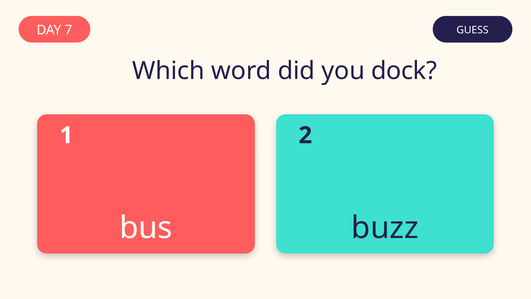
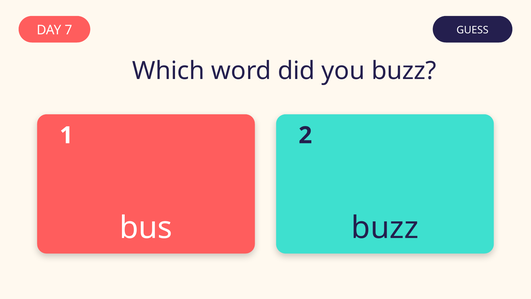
you dock: dock -> buzz (404, 71)
